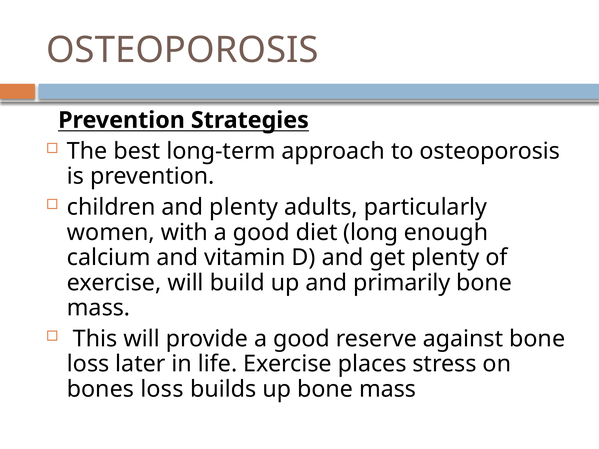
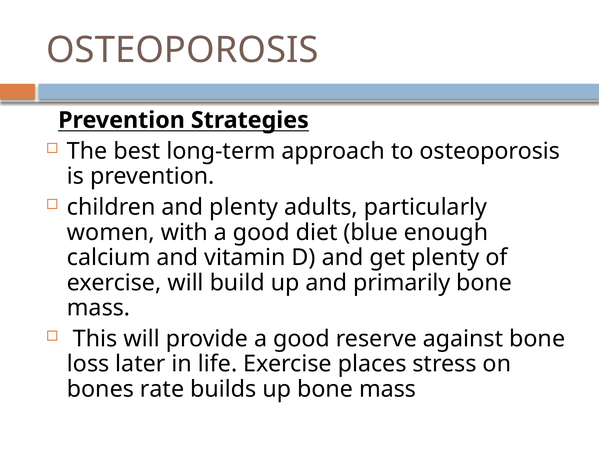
long: long -> blue (371, 233)
bones loss: loss -> rate (162, 389)
